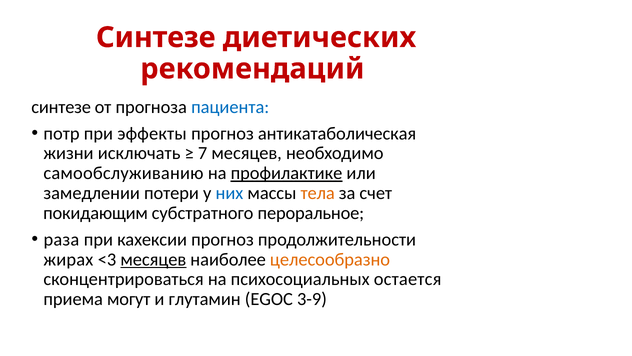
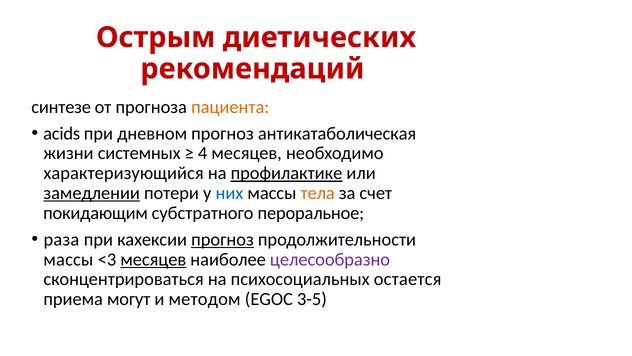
Синтезе: Синтезе -> Острым (156, 37)
пациента colour: blue -> orange (230, 107)
потр: потр -> acids (62, 133)
эффекты: эффекты -> дневном (152, 133)
исключать: исключать -> системных (139, 153)
7: 7 -> 4 (203, 153)
самообслуживанию: самообслуживанию -> характеризующийся (124, 173)
замедлении underline: none -> present (92, 193)
прогноз underline: none -> present (222, 239)
жирах: жирах -> массы (68, 259)
целесообразно colour: orange -> purple (330, 259)
глутамин: глутамин -> методом (205, 299)
3-9: 3-9 -> 3-5 (312, 299)
